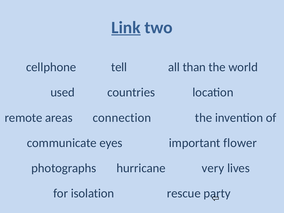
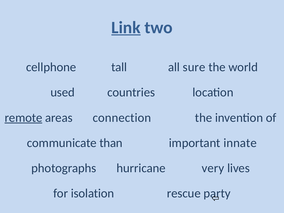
tell: tell -> tall (119, 67)
than: than -> sure (194, 67)
remote underline: none -> present (23, 118)
eyes: eyes -> than (111, 143)
flower: flower -> innate (240, 143)
